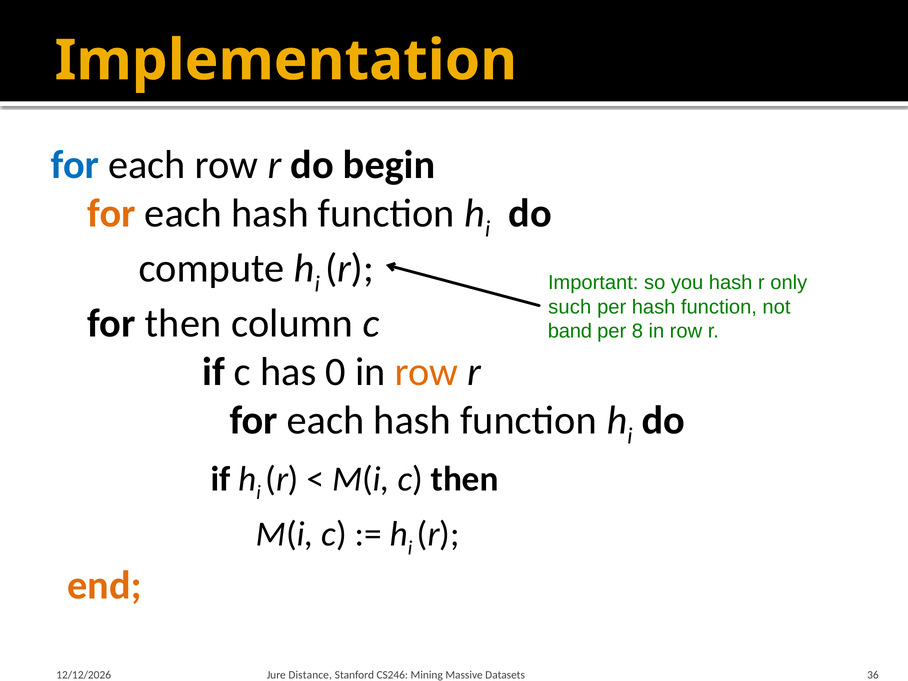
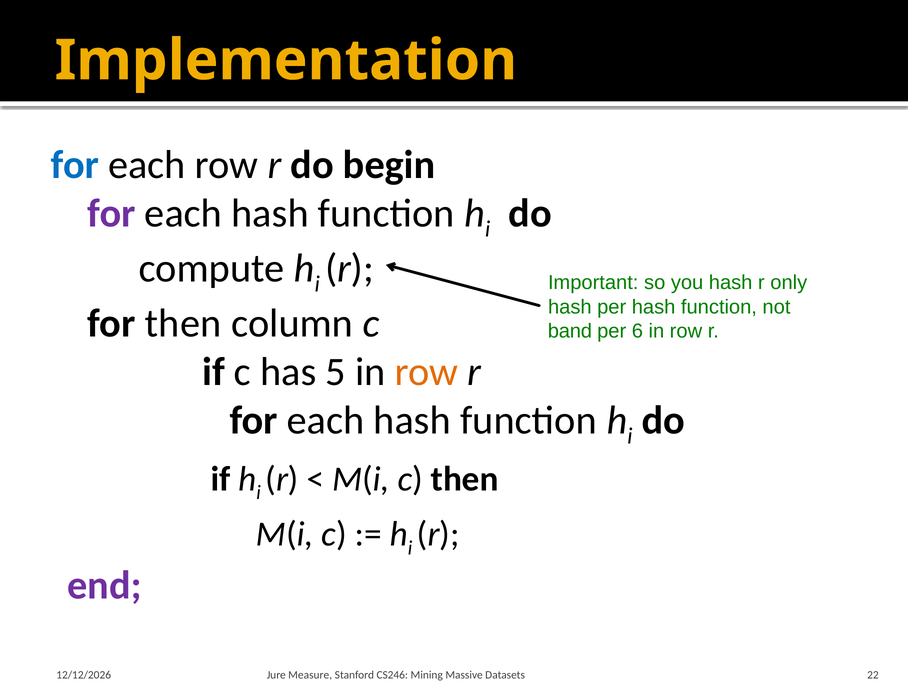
for colour: orange -> purple (111, 213)
such: such -> hash (570, 307)
8: 8 -> 6 (637, 331)
0: 0 -> 5 (336, 372)
end colour: orange -> purple (104, 586)
Distance: Distance -> Measure (310, 675)
36: 36 -> 22 (873, 675)
